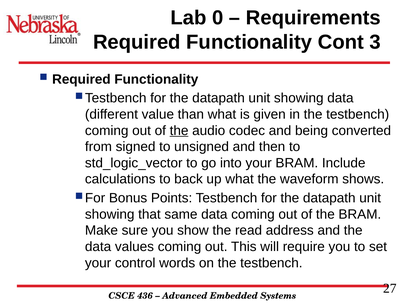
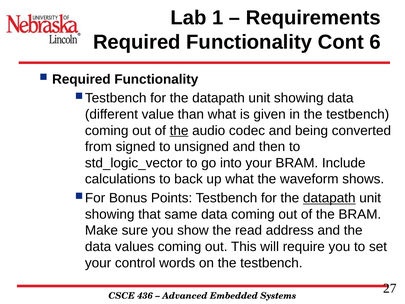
0: 0 -> 1 (218, 18)
3: 3 -> 6 (375, 42)
datapath underline: none -> present (329, 198)
